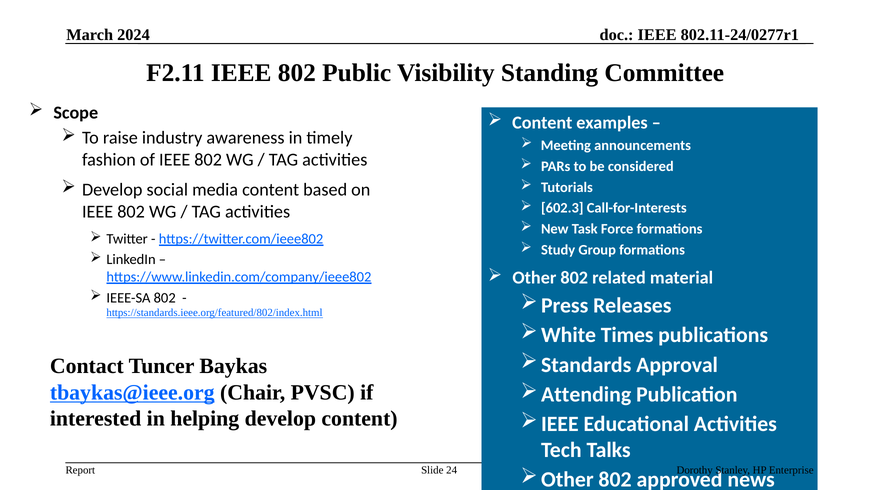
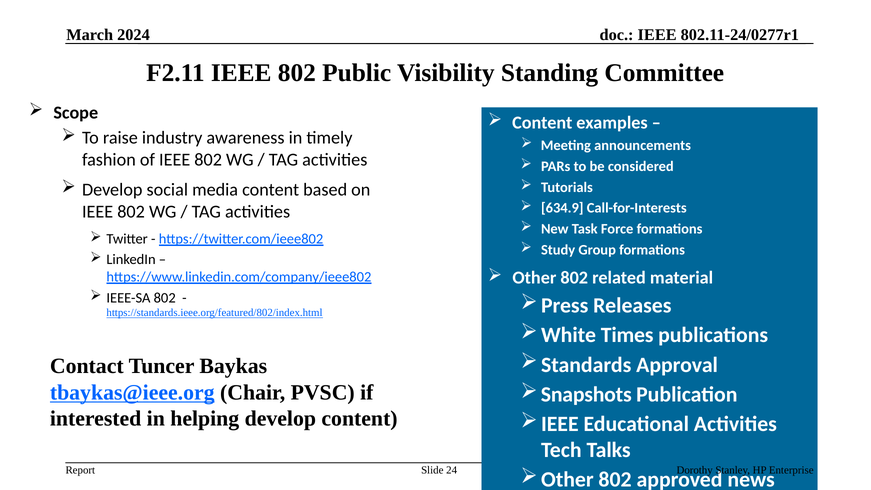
602.3: 602.3 -> 634.9 (562, 208)
Attending: Attending -> Snapshots (586, 394)
